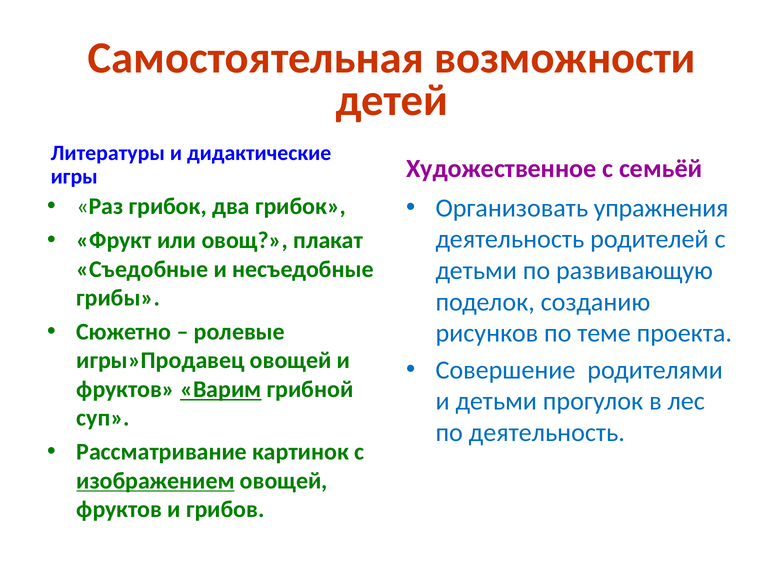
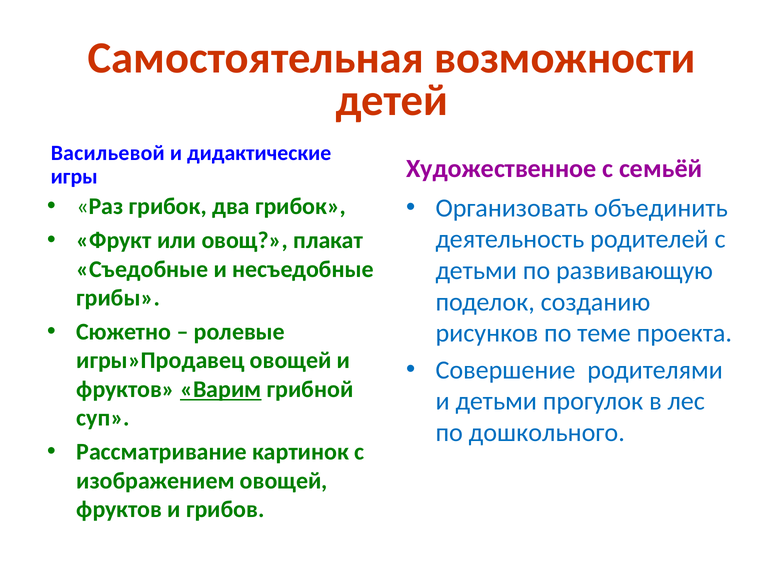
Литературы: Литературы -> Васильевой (108, 153)
упражнения: упражнения -> объединить (661, 208)
по деятельность: деятельность -> дошкольного (547, 433)
изображением underline: present -> none (156, 481)
